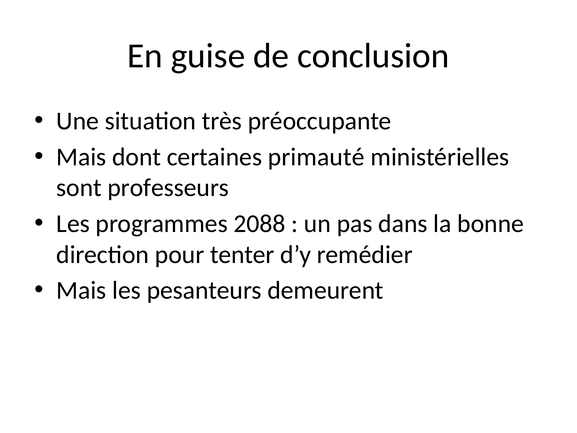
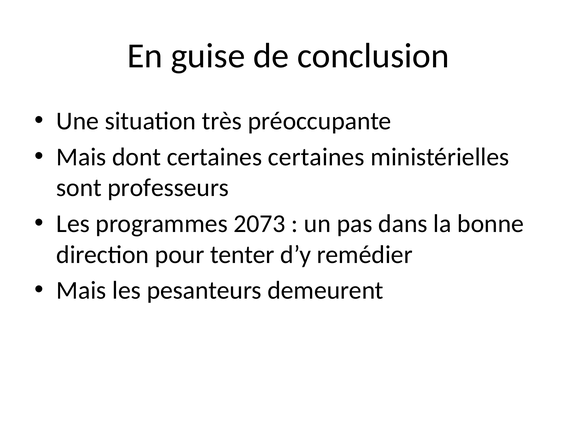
certaines primauté: primauté -> certaines (316, 157)
2088: 2088 -> 2073 (260, 224)
